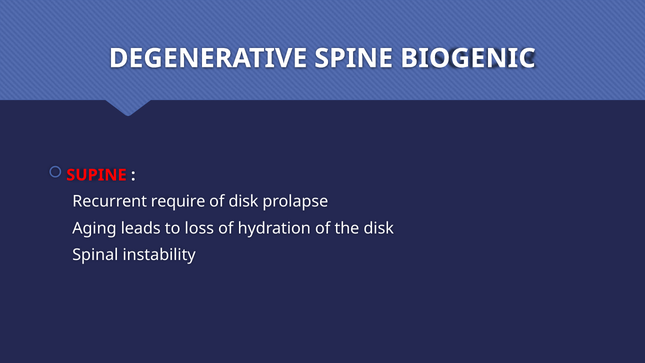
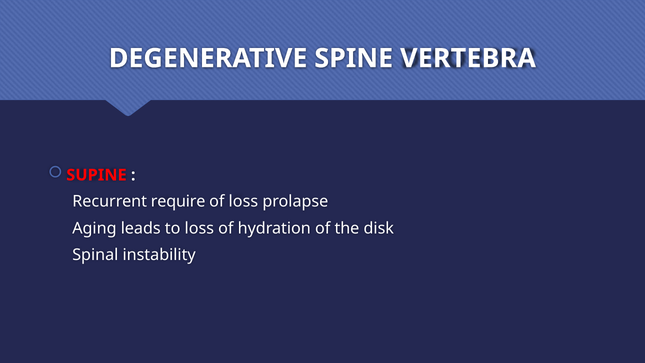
BIOGENIC: BIOGENIC -> VERTEBRA (468, 58)
of disk: disk -> loss (243, 202)
